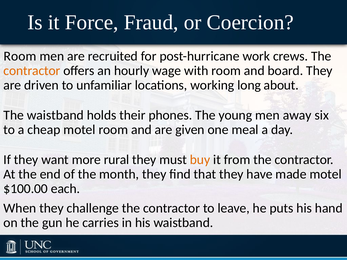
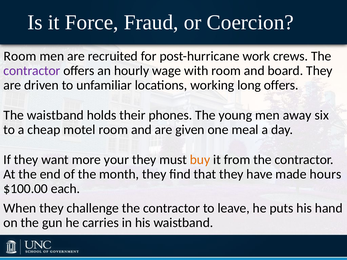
contractor colour: orange -> purple (32, 71)
long about: about -> offers (281, 85)
rural: rural -> your (116, 160)
made motel: motel -> hours (326, 174)
